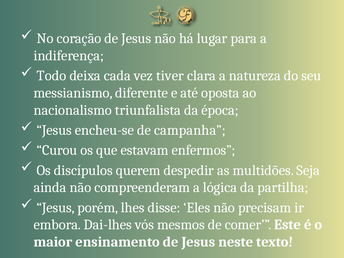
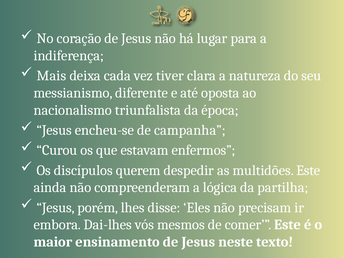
Todo: Todo -> Mais (51, 76)
multidões Seja: Seja -> Este (308, 170)
